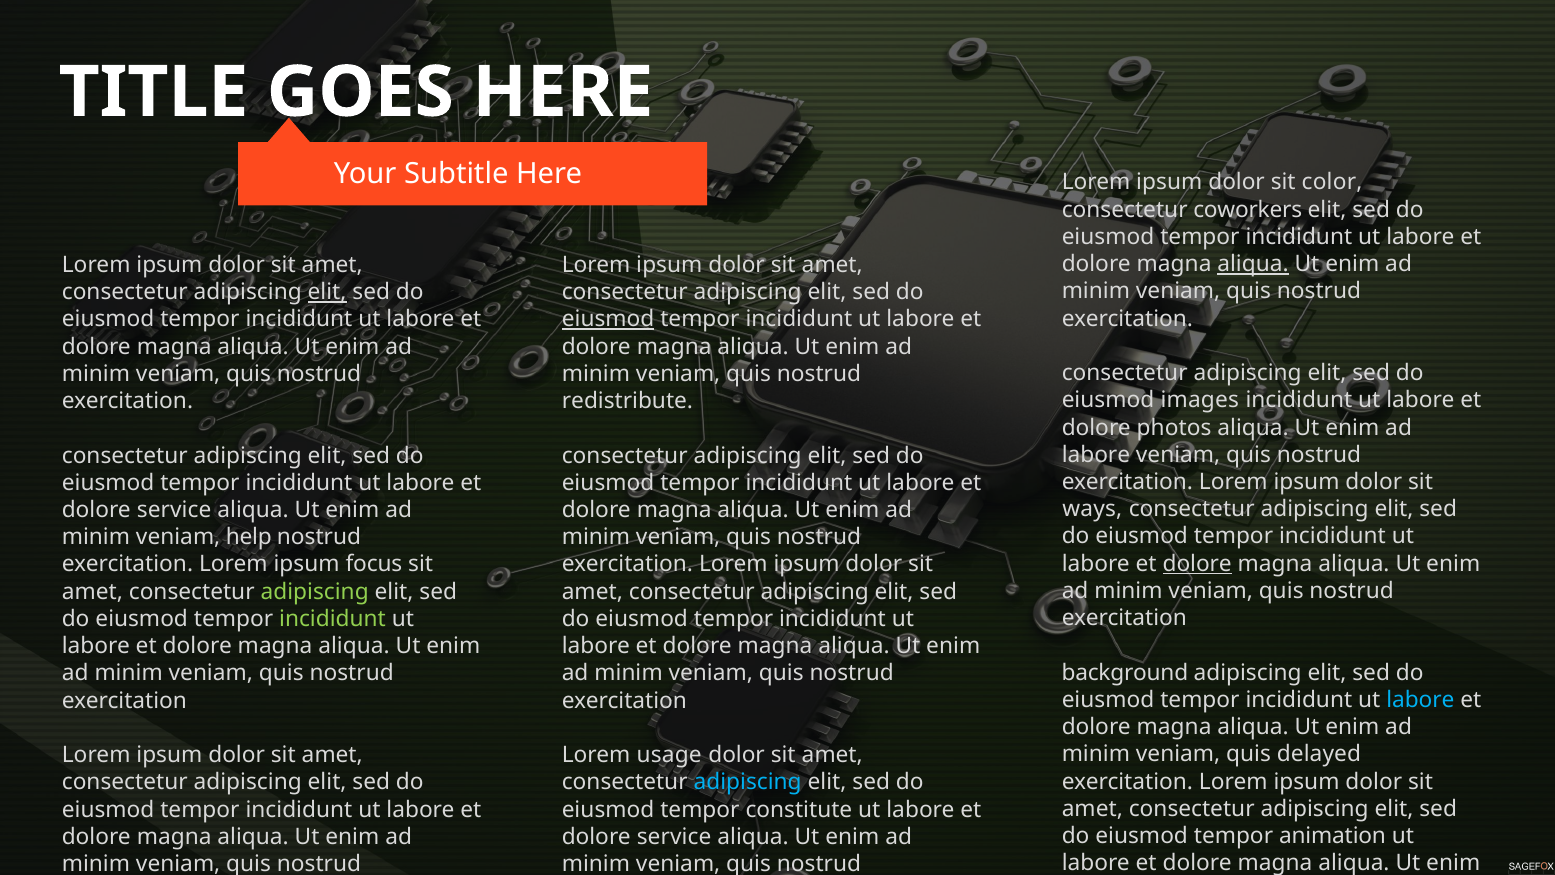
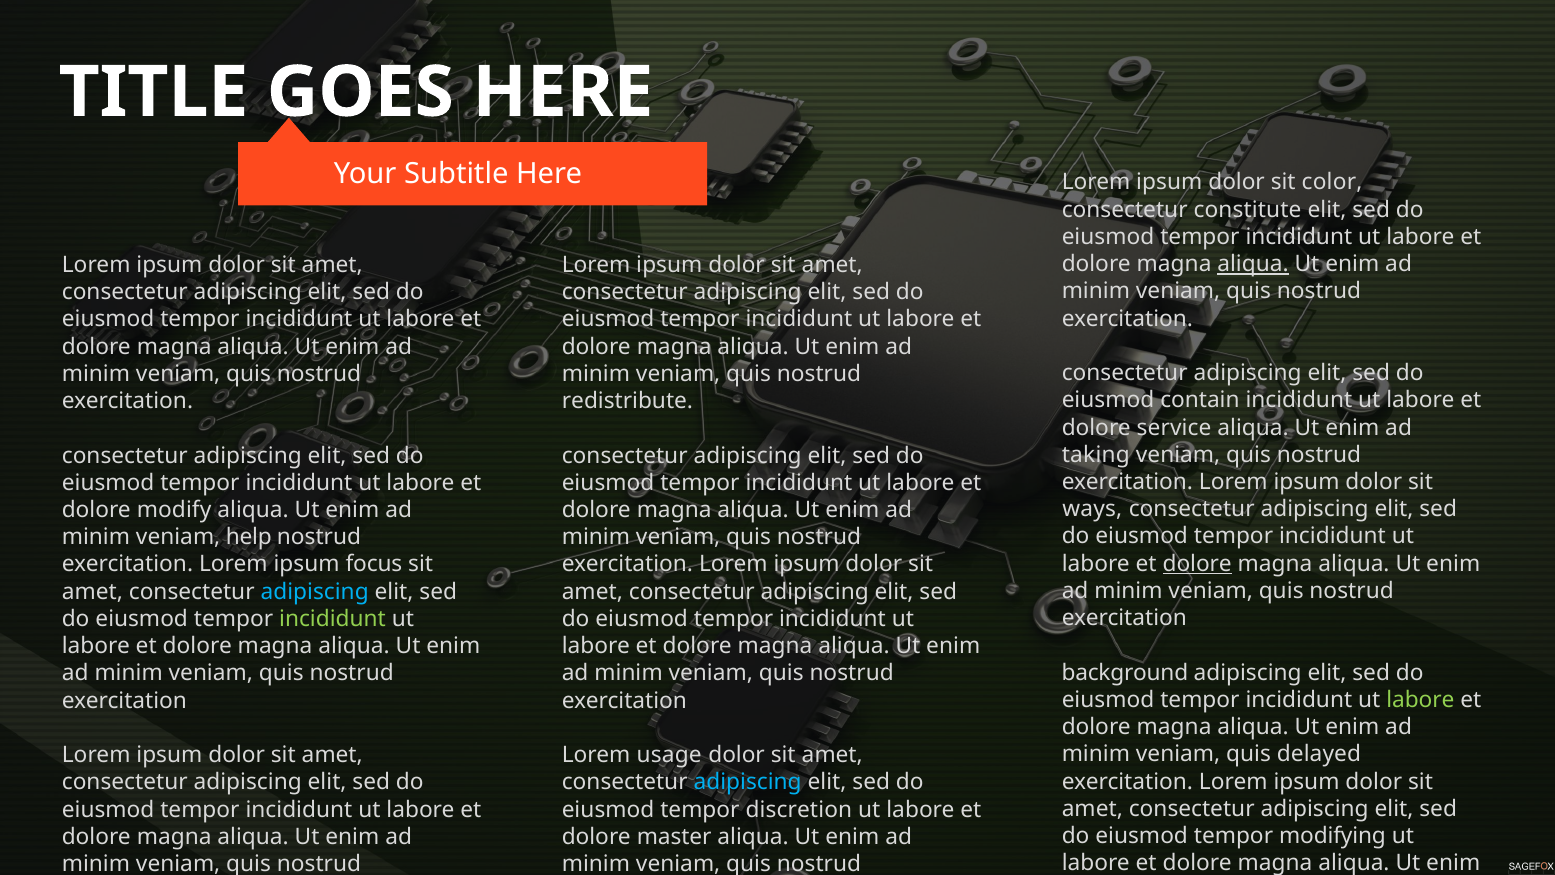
coworkers: coworkers -> constitute (1248, 210)
elit underline: present -> none (327, 292)
eiusmod underline: present -> none (608, 319)
images: images -> contain (1200, 400)
photos: photos -> service (1174, 427)
labore: labore -> taking (1096, 455)
service: service -> modify (174, 510)
adipiscing colour: light green -> light blue (315, 592)
labore colour: light blue -> light green (1420, 700)
constitute: constitute -> discretion (799, 809)
animation: animation -> modifying (1333, 836)
service: service -> master (674, 837)
